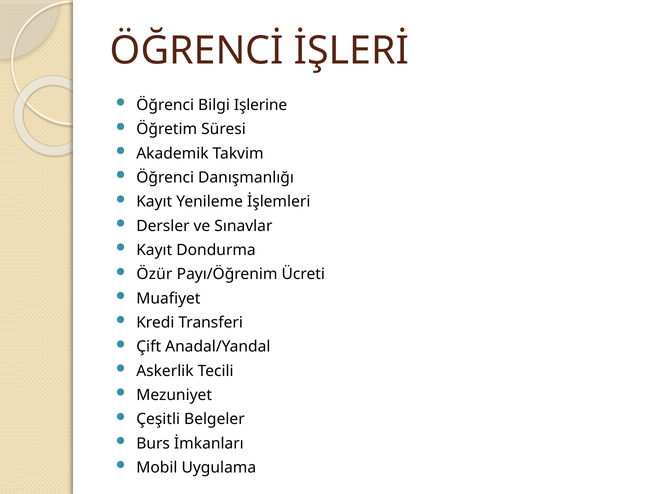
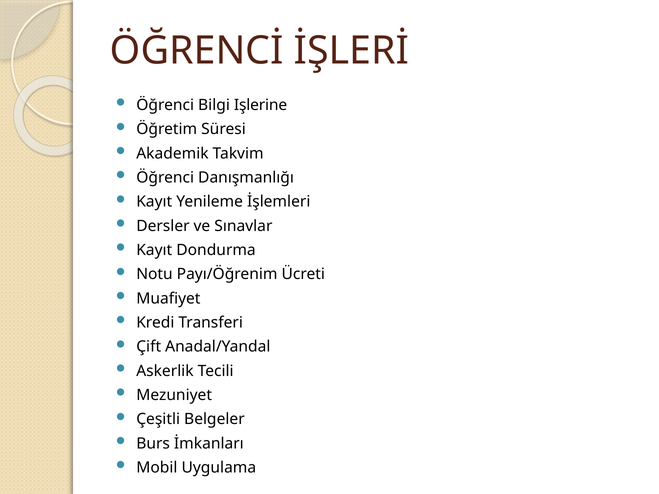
Özür: Özür -> Notu (154, 274)
